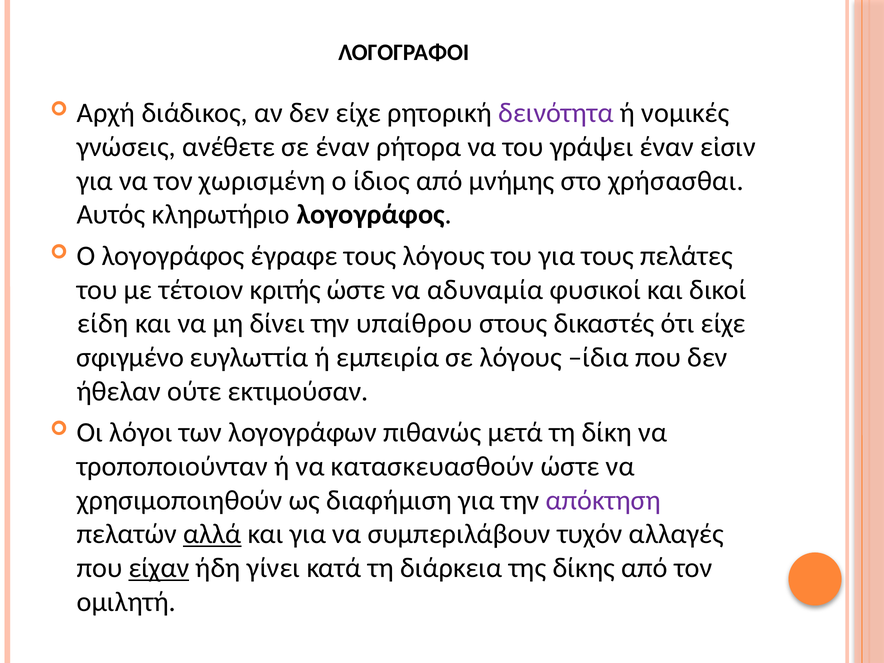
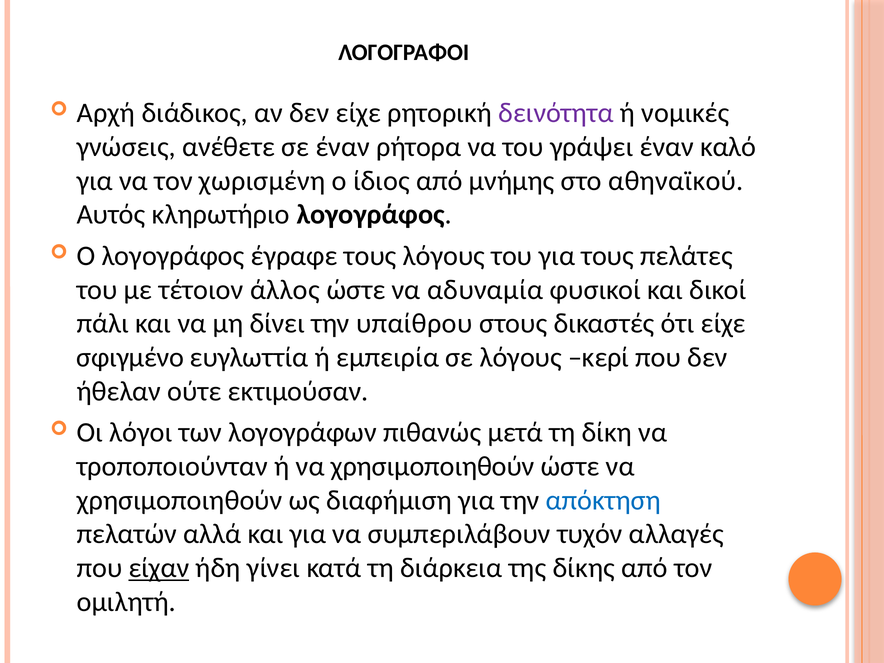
εἰσιν: εἰσιν -> καλό (728, 147)
χρήσασθαι: χρήσασθαι -> αθηναϊκού (676, 181)
κριτής: κριτής -> άλλος (285, 290)
είδη: είδη -> πάλι (103, 324)
ίδια: ίδια -> κερί (599, 357)
ή να κατασκευασθούν: κατασκευασθούν -> χρησιμοποιηθούν (433, 466)
απόκτηση colour: purple -> blue (603, 500)
αλλά underline: present -> none (212, 534)
